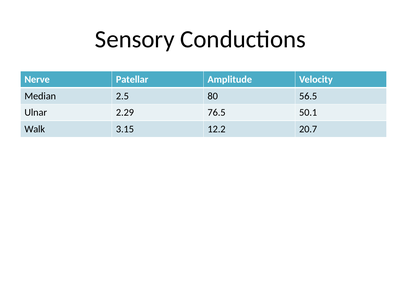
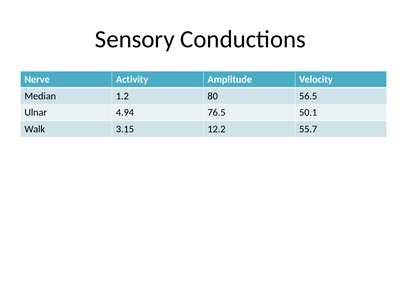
Patellar: Patellar -> Activity (132, 80)
2.5: 2.5 -> 1.2 (122, 96)
2.29: 2.29 -> 4.94 (125, 113)
20.7: 20.7 -> 55.7 (308, 129)
